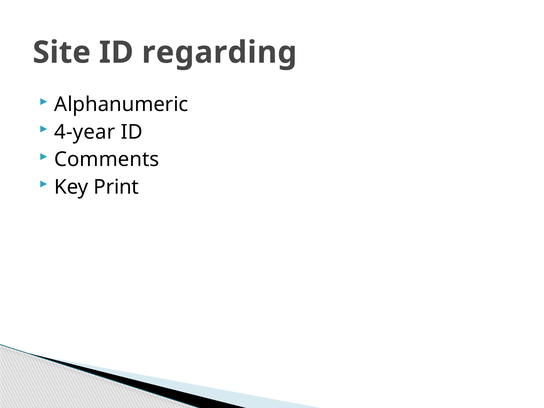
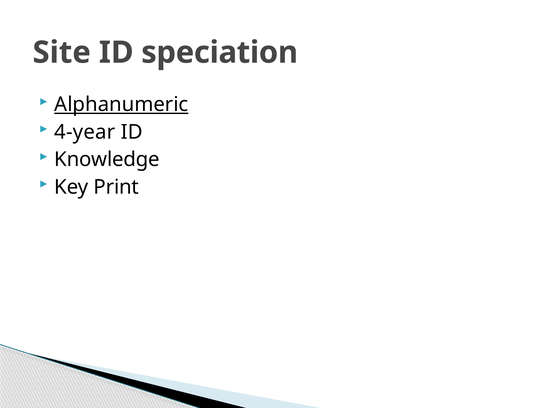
regarding: regarding -> speciation (220, 52)
Alphanumeric underline: none -> present (121, 104)
Comments: Comments -> Knowledge (107, 160)
